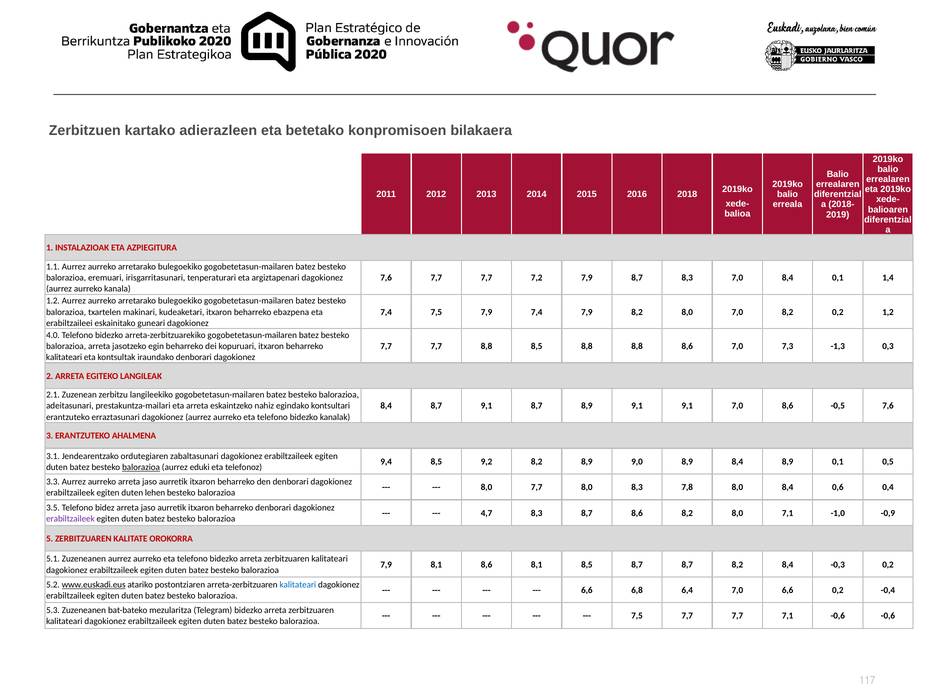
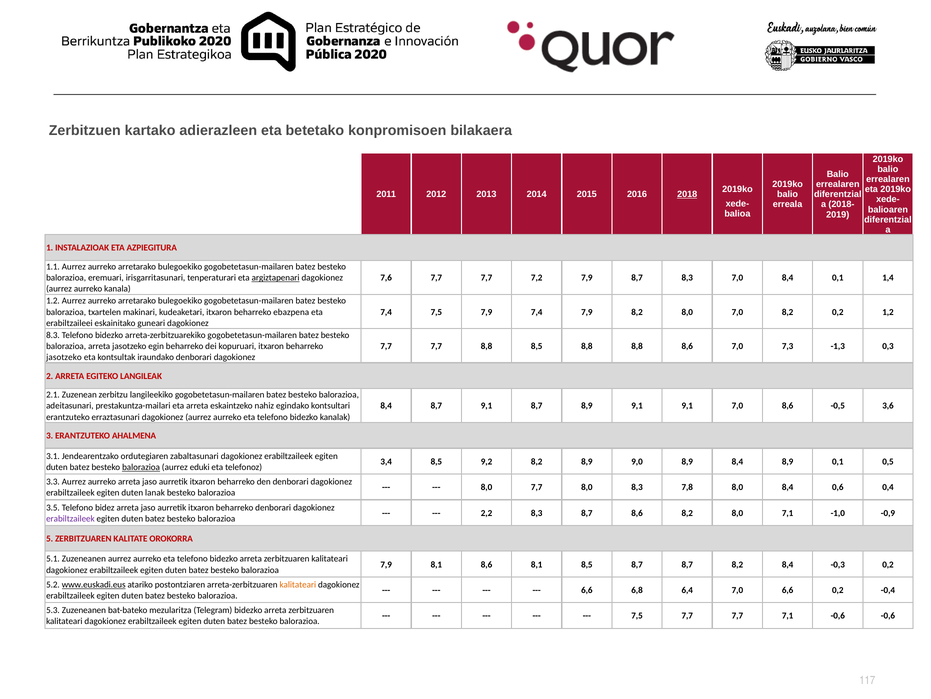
2018 underline: none -> present (687, 194)
argiztapenari underline: none -> present (276, 278)
4.0: 4.0 -> 8.3 (53, 335)
kalitateari: kalitateari -> jasotzeko (64, 357)
-0,5 7,6: 7,6 -> 3,6 (888, 406)
9,4: 9,4 -> 3,4 (386, 461)
lehen: lehen -> lanak (155, 492)
4,7: 4,7 -> 2,2 (487, 513)
kalitateari colour: blue -> orange (298, 584)
